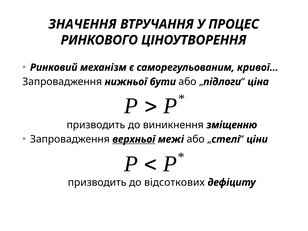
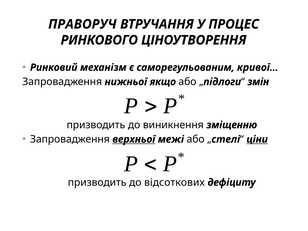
ЗНАЧЕННЯ: ЗНАЧЕННЯ -> ПРАВОРУЧ (82, 24)
бути: бути -> якщо (163, 82)
ціна: ціна -> змін (258, 82)
ціни underline: none -> present (257, 139)
